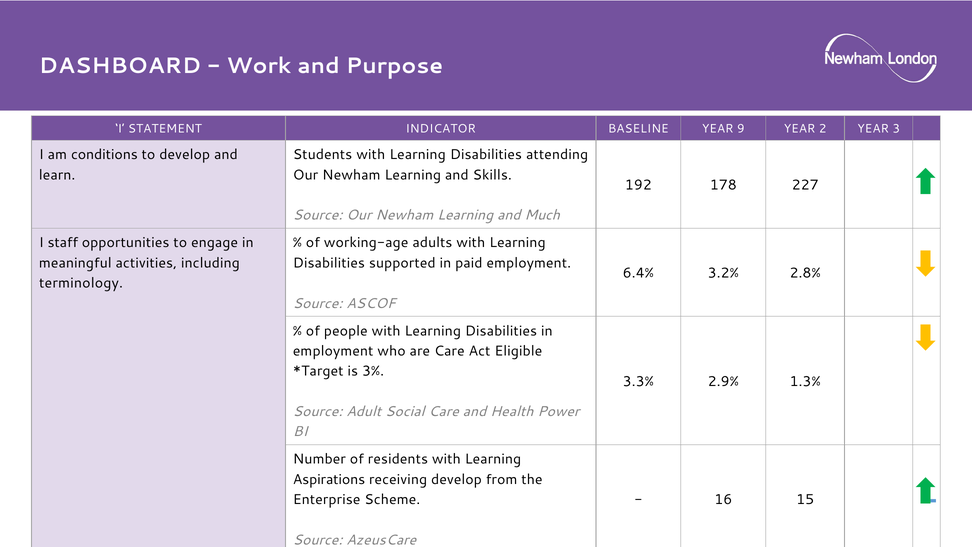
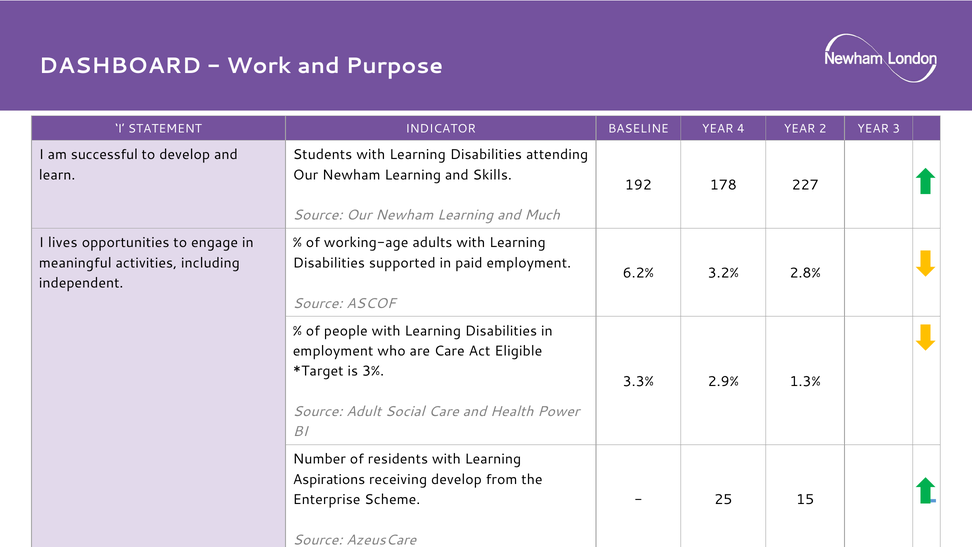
9: 9 -> 4 (741, 129)
conditions: conditions -> successful (104, 155)
staff: staff -> lives (63, 243)
6.4%: 6.4% -> 6.2% (638, 273)
terminology: terminology -> independent (81, 283)
16: 16 -> 25 (723, 499)
